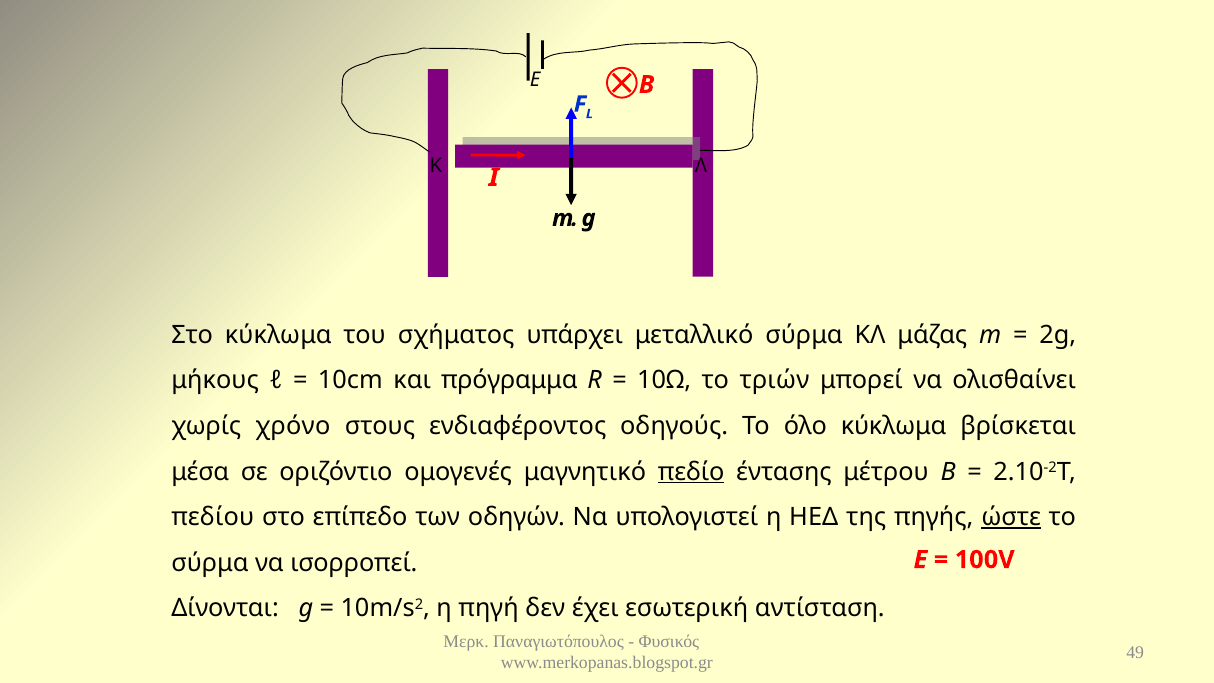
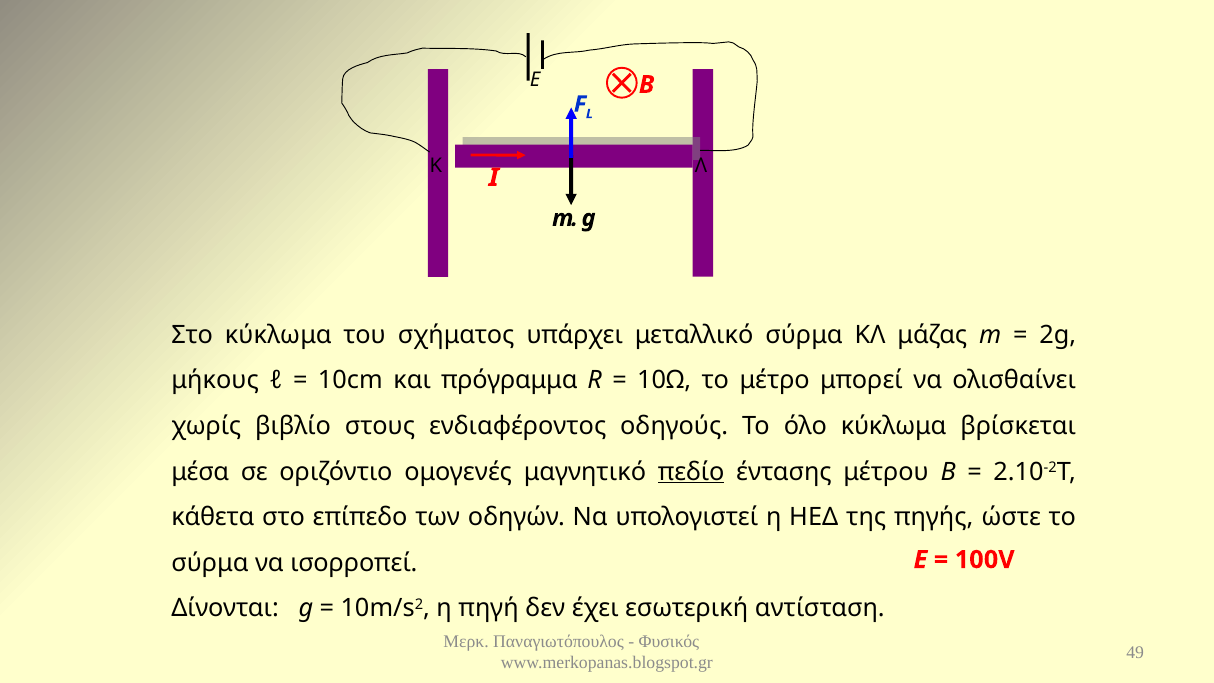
τριών: τριών -> μέτρο (775, 381)
χρόνο: χρόνο -> βιβλίο (293, 426)
πεδίου: πεδίου -> κάθετα (213, 517)
ώστε underline: present -> none (1011, 517)
